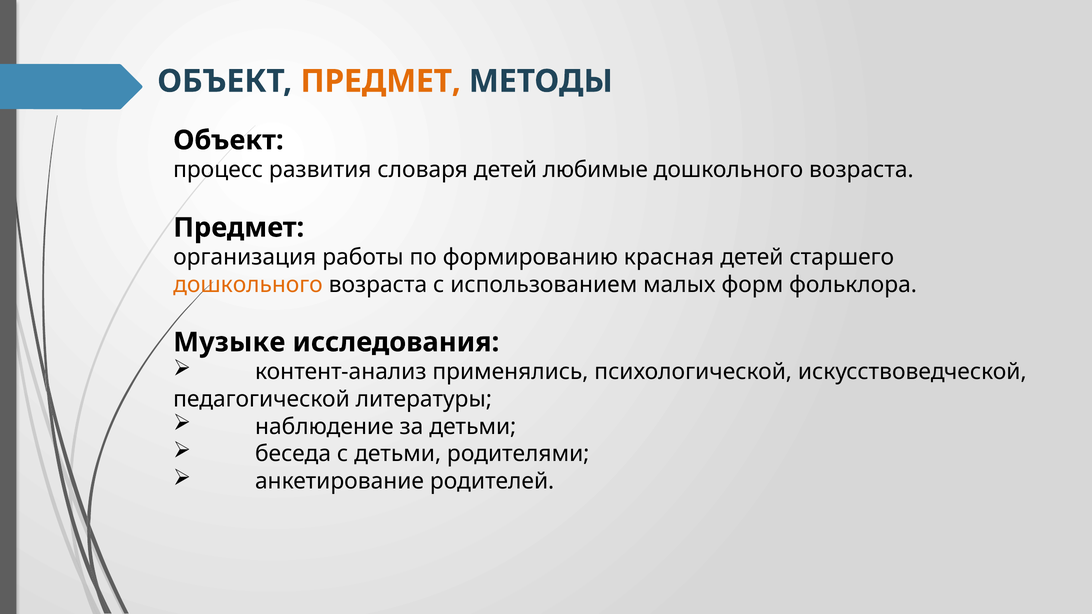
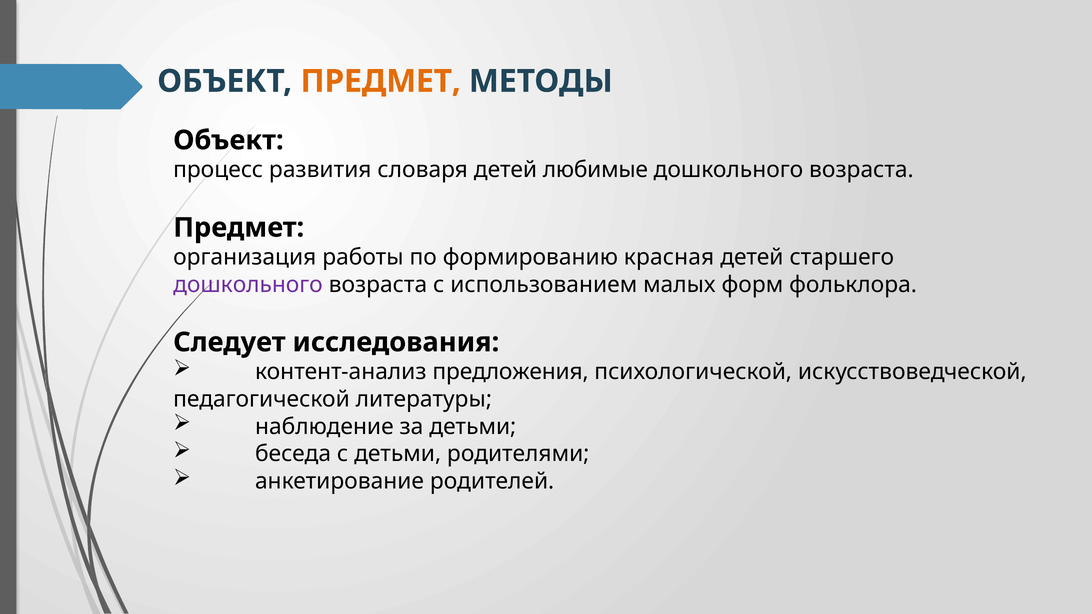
дошкольного colour: orange -> purple (248, 285)
Музыке: Музыке -> Следует (229, 342)
применялись: применялись -> предложения (511, 372)
